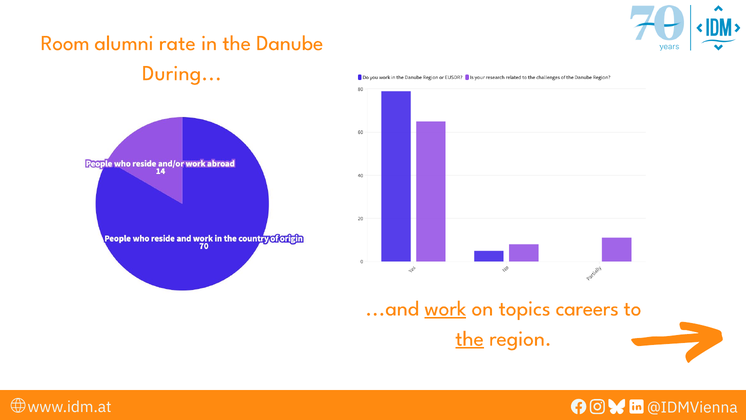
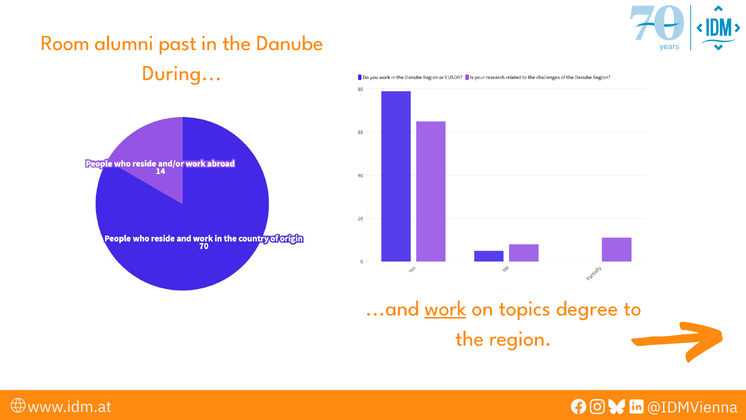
rate: rate -> past (177, 43)
careers: careers -> degree (587, 308)
the underline: present -> none (470, 338)
